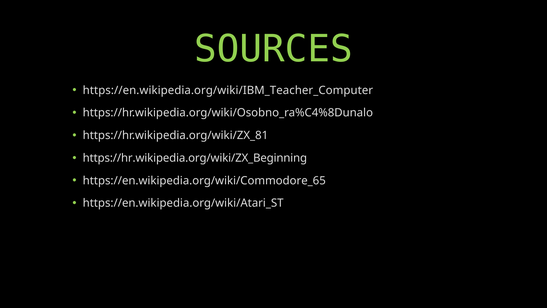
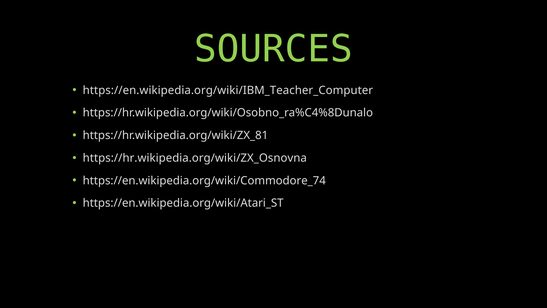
https://hr.wikipedia.org/wiki/ZX_Beginning: https://hr.wikipedia.org/wiki/ZX_Beginning -> https://hr.wikipedia.org/wiki/ZX_Osnovna (195, 158)
https://en.wikipedia.org/wiki/Commodore_65: https://en.wikipedia.org/wiki/Commodore_65 -> https://en.wikipedia.org/wiki/Commodore_74 (204, 180)
